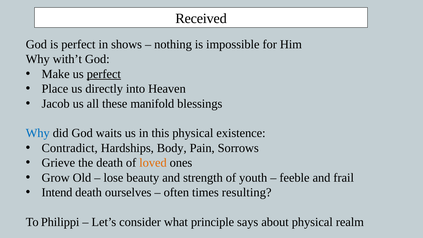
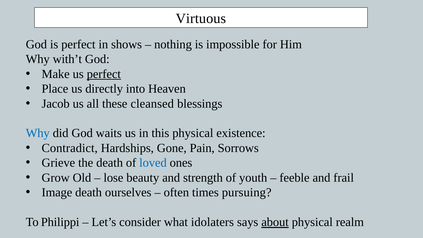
Received: Received -> Virtuous (201, 18)
manifold: manifold -> cleansed (152, 104)
Body: Body -> Gone (172, 148)
loved colour: orange -> blue (153, 163)
Intend: Intend -> Image (57, 192)
resulting: resulting -> pursuing (247, 192)
principle: principle -> idolaters (212, 222)
about underline: none -> present (275, 222)
